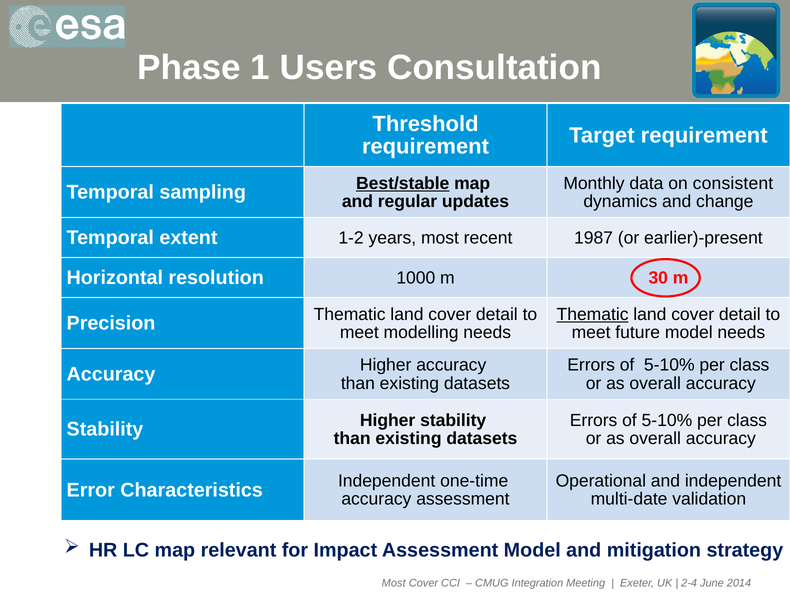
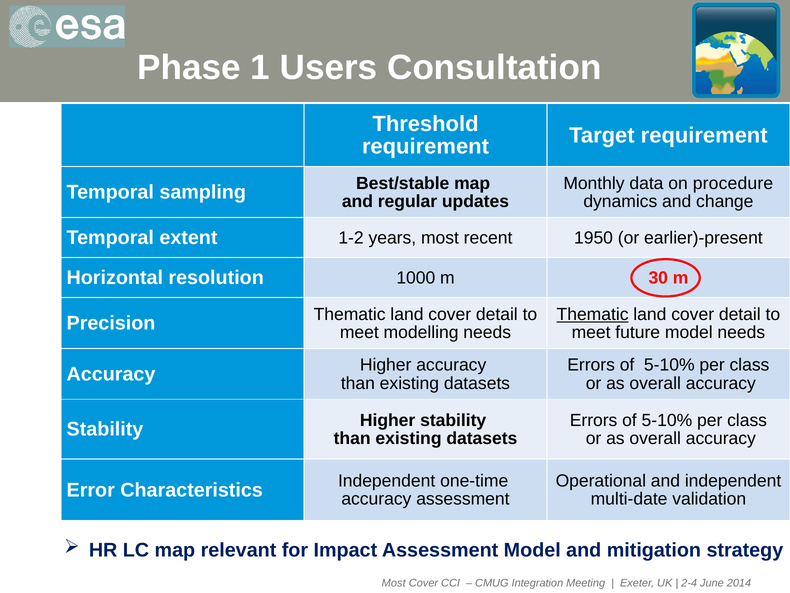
consistent: consistent -> procedure (733, 183)
Best/stable underline: present -> none (403, 183)
1987: 1987 -> 1950 (594, 238)
